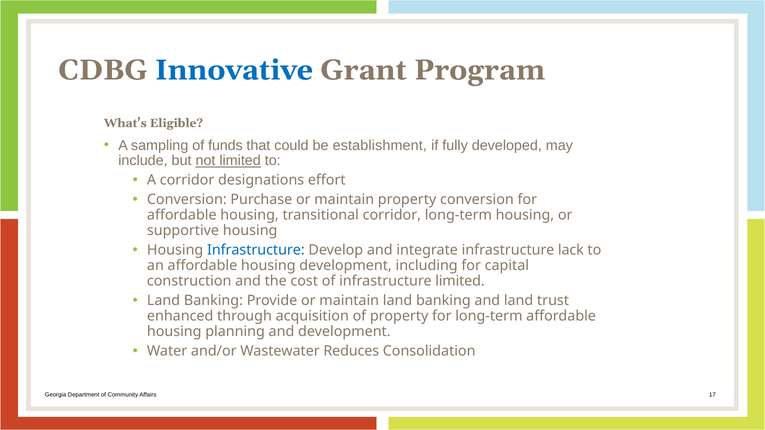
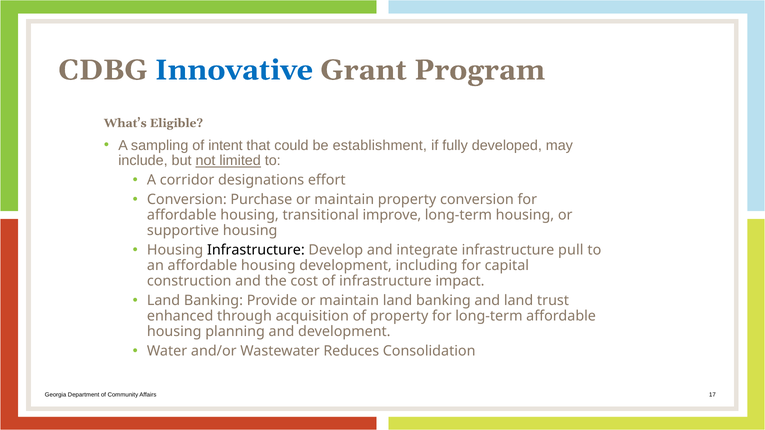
funds: funds -> intent (225, 145)
transitional corridor: corridor -> improve (392, 215)
Infrastructure colour: blue -> black (256, 250)
lack: lack -> pull (571, 250)
infrastructure limited: limited -> impact (460, 281)
